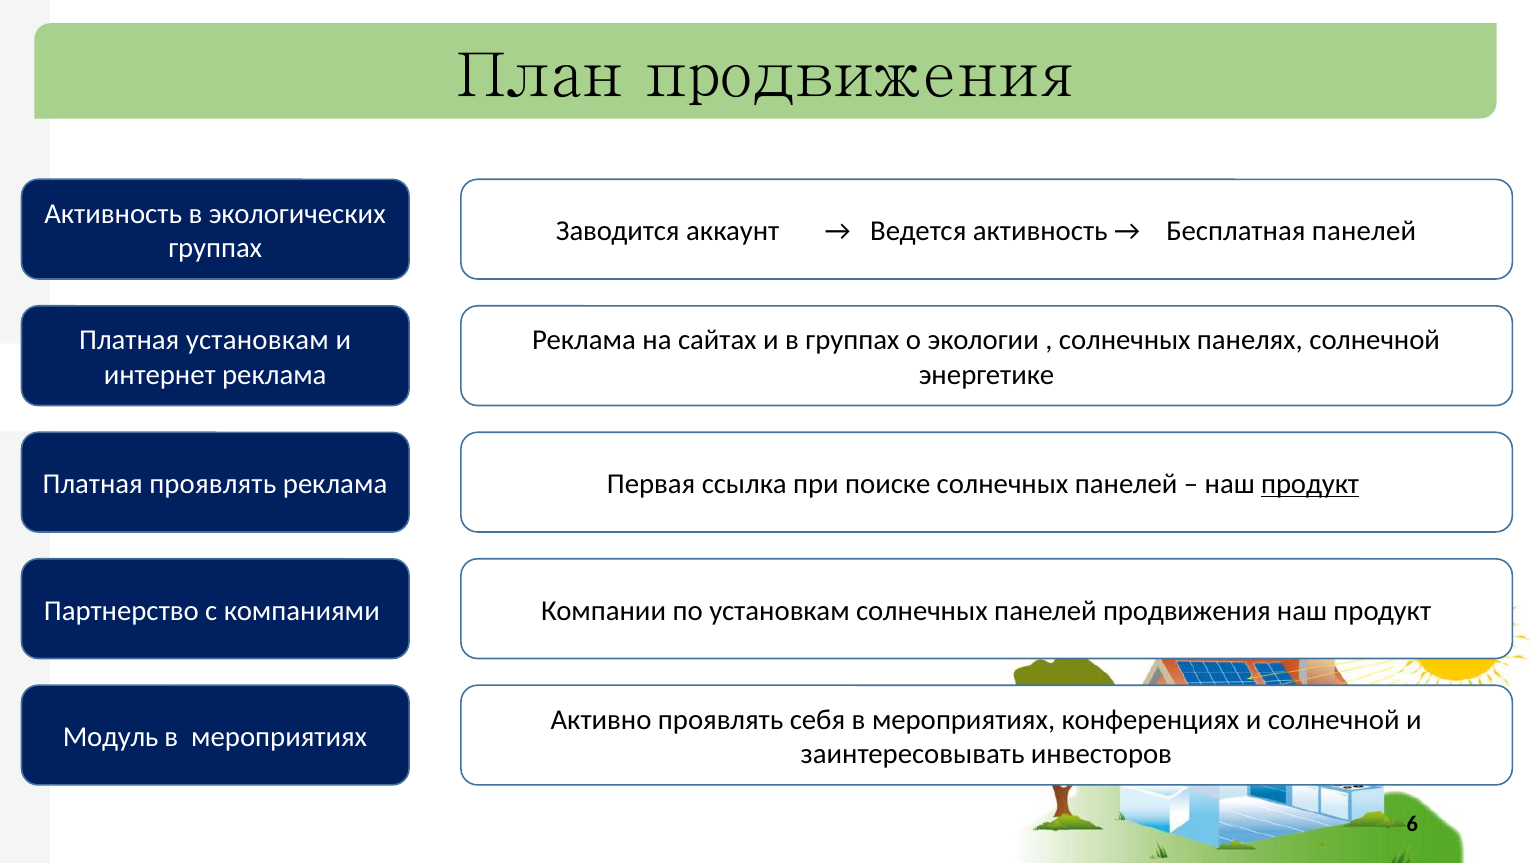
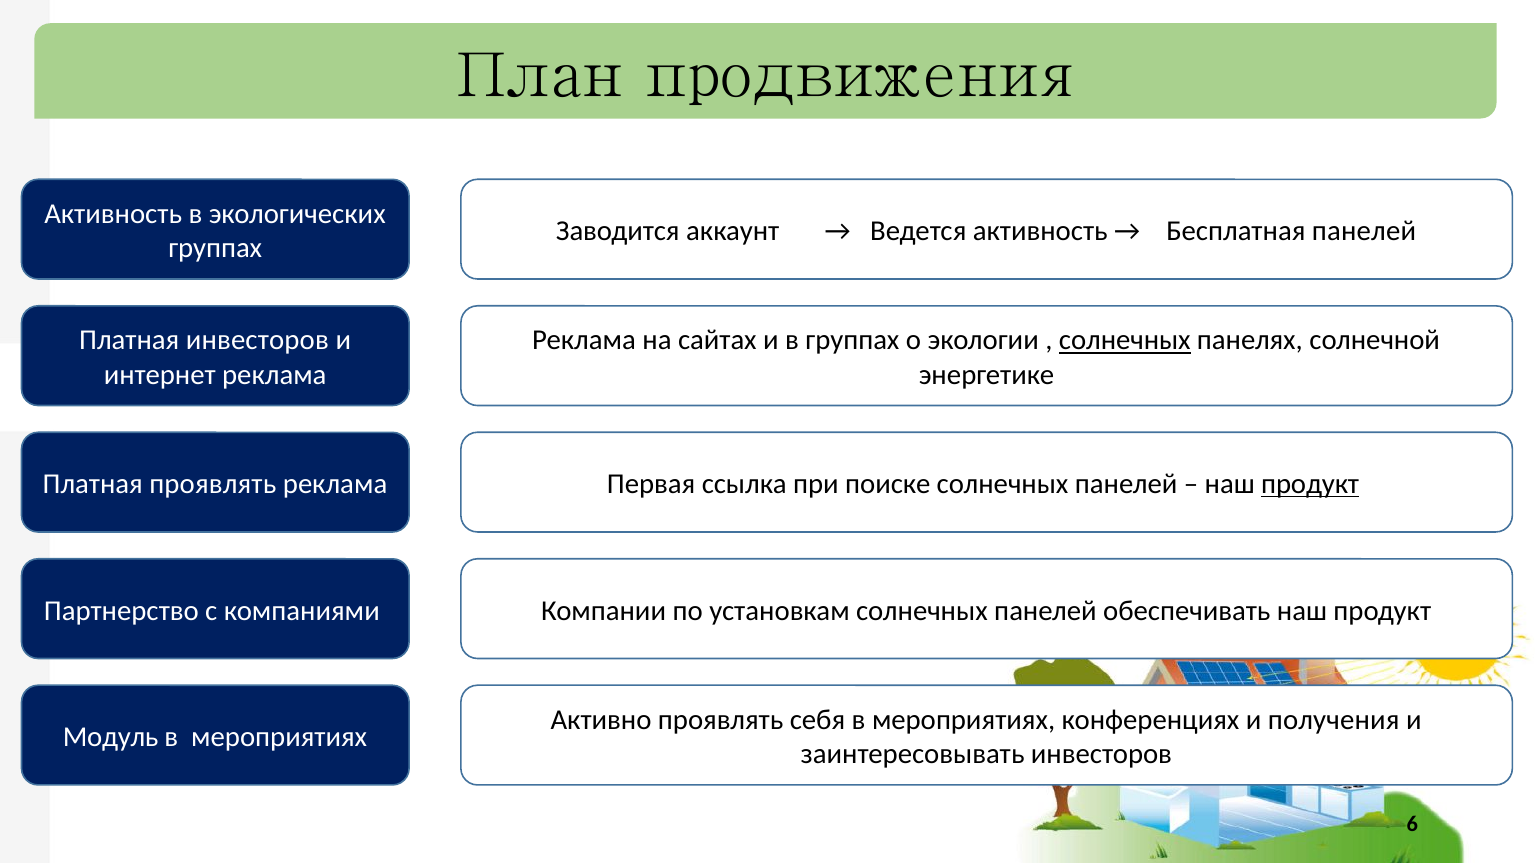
Платная установкам: установкам -> инвесторов (257, 341)
солнечных underline: none -> present (1125, 341)
панелей продвижения: продвижения -> обеспечивать (1187, 611)
и солнечной: солнечной -> получения (1334, 720)
